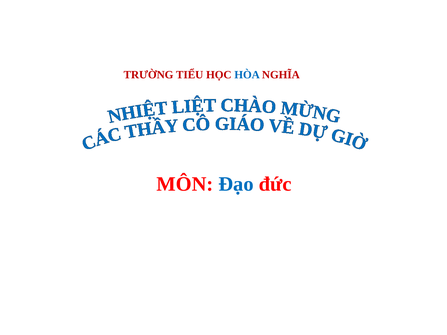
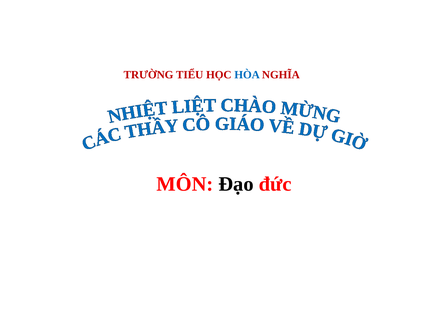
Đạo colour: blue -> black (236, 184)
